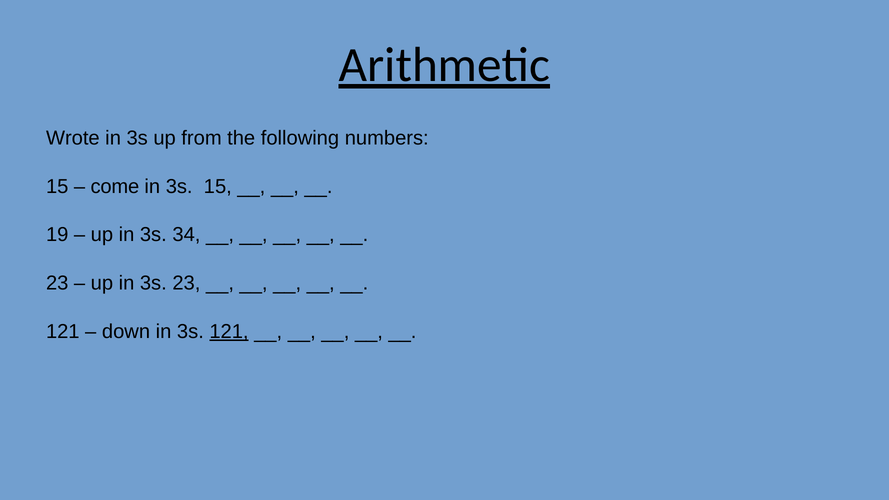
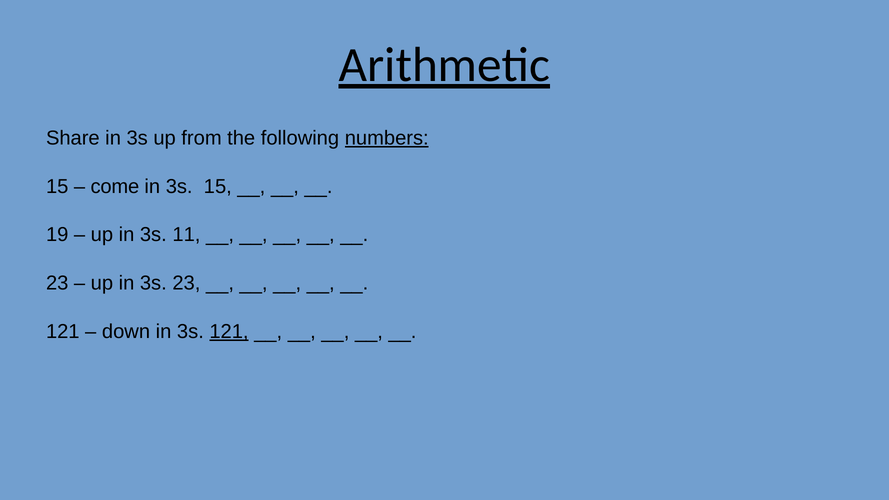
Wrote: Wrote -> Share (73, 138)
numbers underline: none -> present (387, 138)
34: 34 -> 11 (186, 235)
